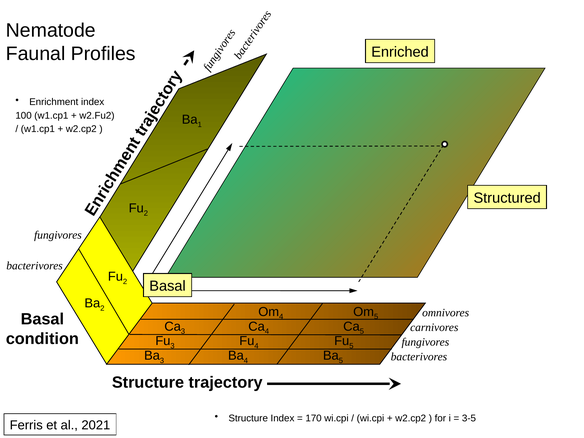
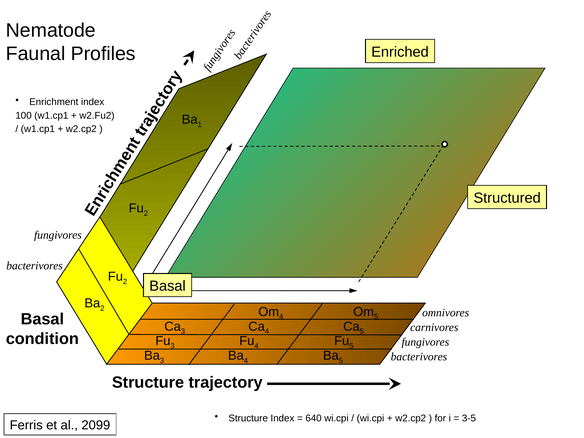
170: 170 -> 640 (314, 418)
2021: 2021 -> 2099 (96, 425)
